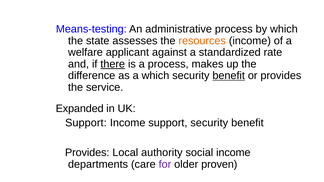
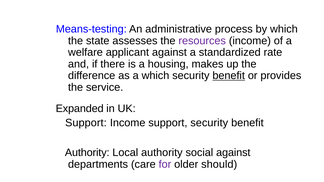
resources colour: orange -> purple (202, 41)
there underline: present -> none (113, 64)
a process: process -> housing (168, 64)
Provides: Provides -> Authority (87, 153)
social income: income -> against (233, 153)
proven: proven -> should (219, 165)
